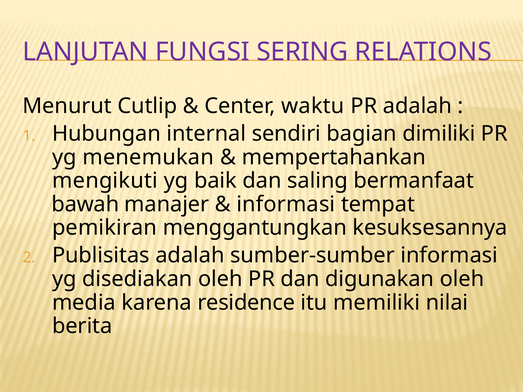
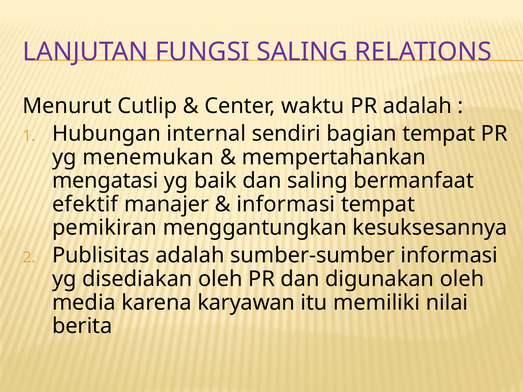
FUNGSI SERING: SERING -> SALING (302, 52)
bagian dimiliki: dimiliki -> tempat (439, 134)
mengikuti: mengikuti -> mengatasi (105, 181)
bawah: bawah -> efektif (85, 204)
residence: residence -> karyawan (246, 303)
